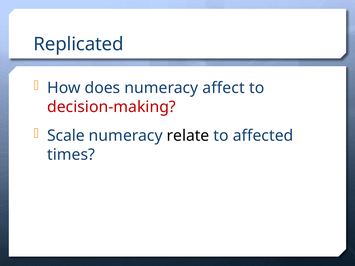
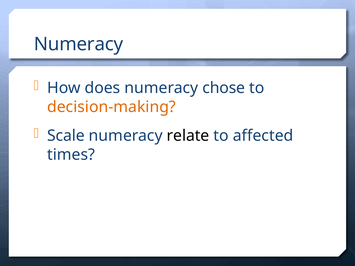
Replicated: Replicated -> Numeracy (79, 44)
affect: affect -> chose (224, 88)
decision-making colour: red -> orange (111, 107)
